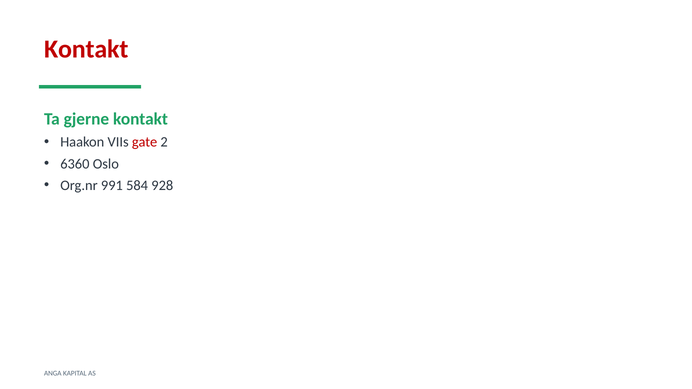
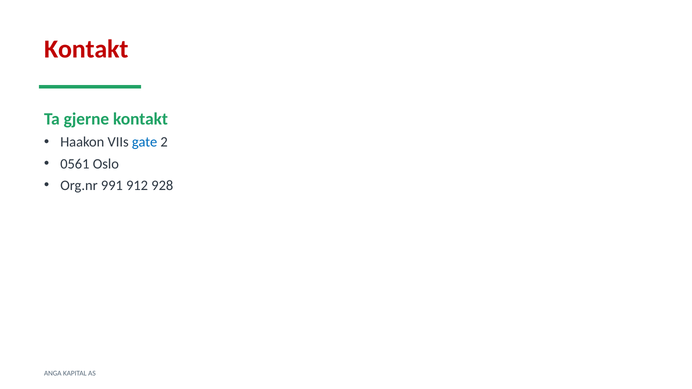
gate colour: red -> blue (145, 142)
6360: 6360 -> 0561 (75, 164)
584: 584 -> 912 (137, 186)
